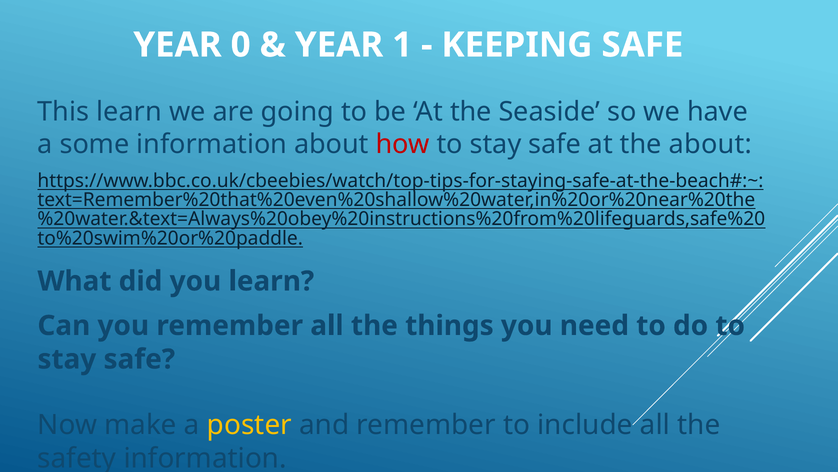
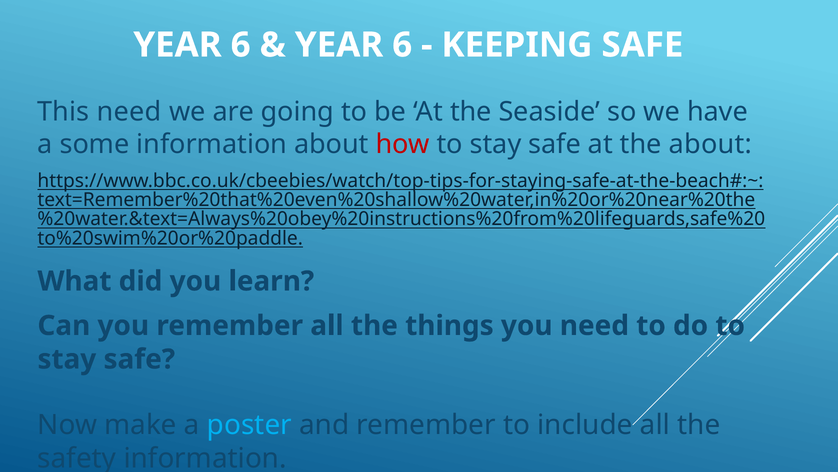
0: 0 -> 6 (241, 45)
1: 1 -> 6 (402, 45)
This learn: learn -> need (129, 112)
poster colour: yellow -> light blue (249, 424)
